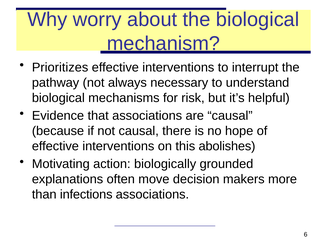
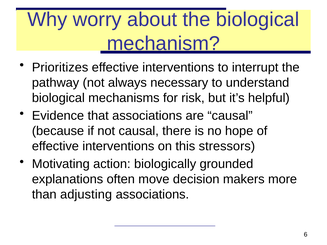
abolishes: abolishes -> stressors (227, 146)
infections: infections -> adjusting (86, 195)
